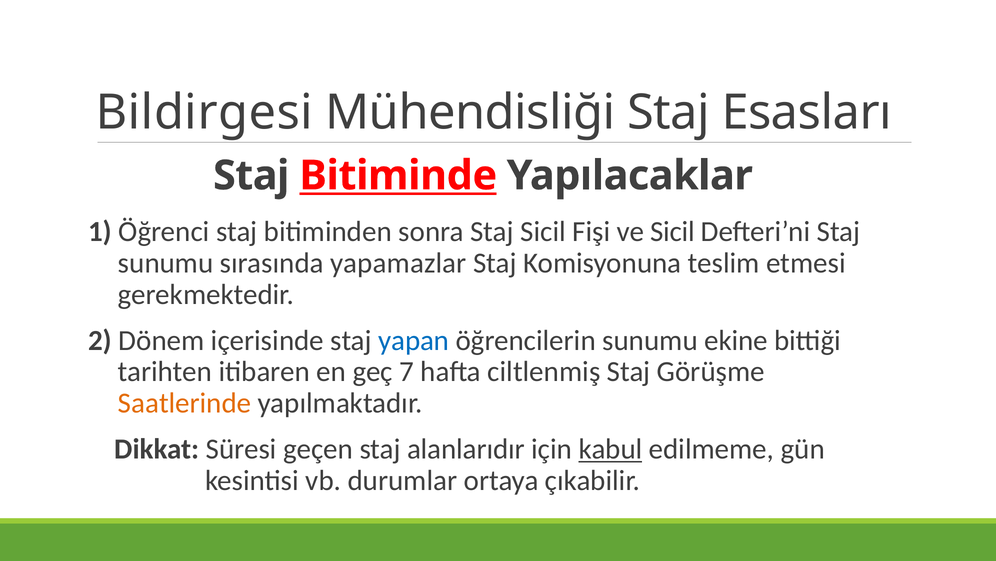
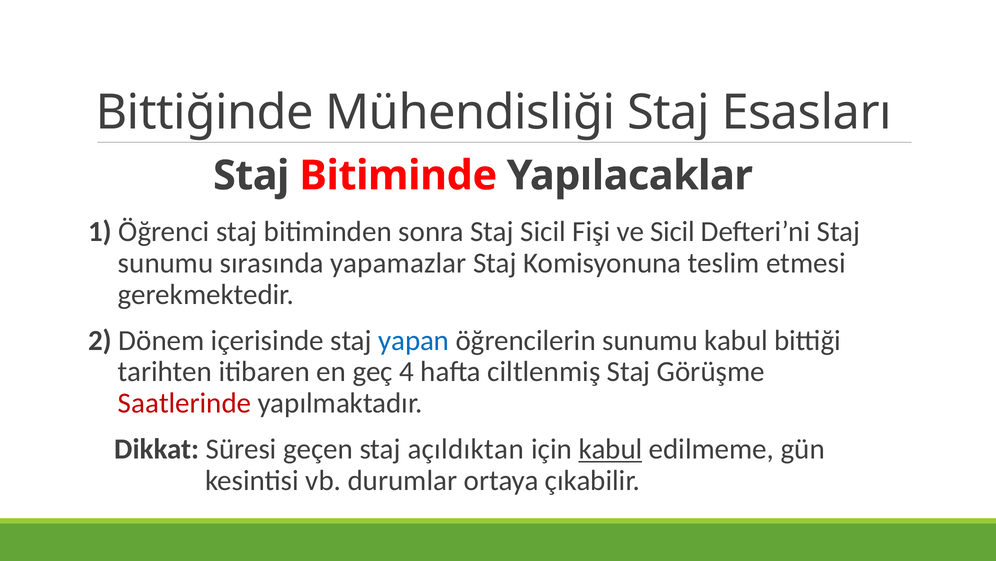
Bildirgesi: Bildirgesi -> Bittiğinde (205, 112)
Bitiminde underline: present -> none (398, 175)
sunumu ekine: ekine -> kabul (736, 340)
7: 7 -> 4 (407, 371)
Saatlerinde colour: orange -> red (185, 403)
alanlarıdır: alanlarıdır -> açıldıktan (466, 449)
